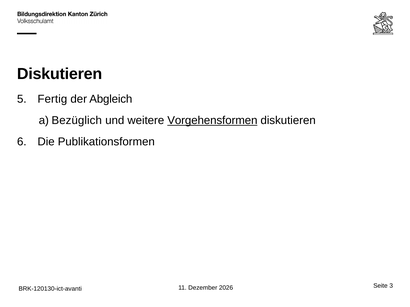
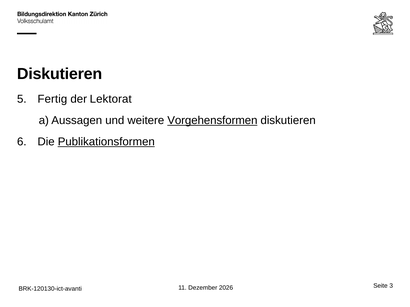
Abgleich: Abgleich -> Lektorat (111, 99)
Bezüglich: Bezüglich -> Aussagen (77, 121)
Publikationsformen underline: none -> present (106, 142)
